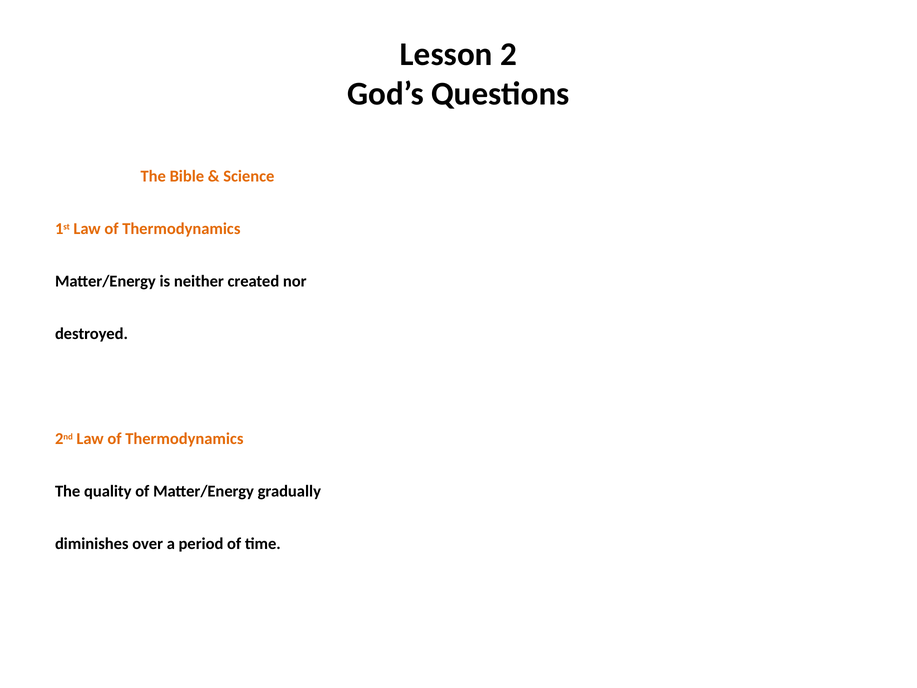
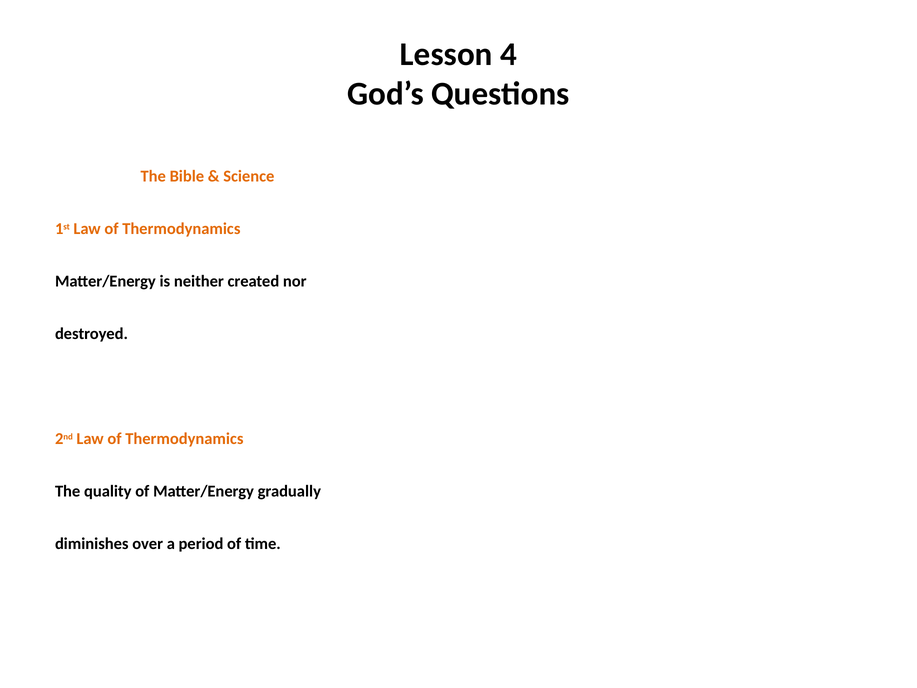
2: 2 -> 4 (508, 54)
